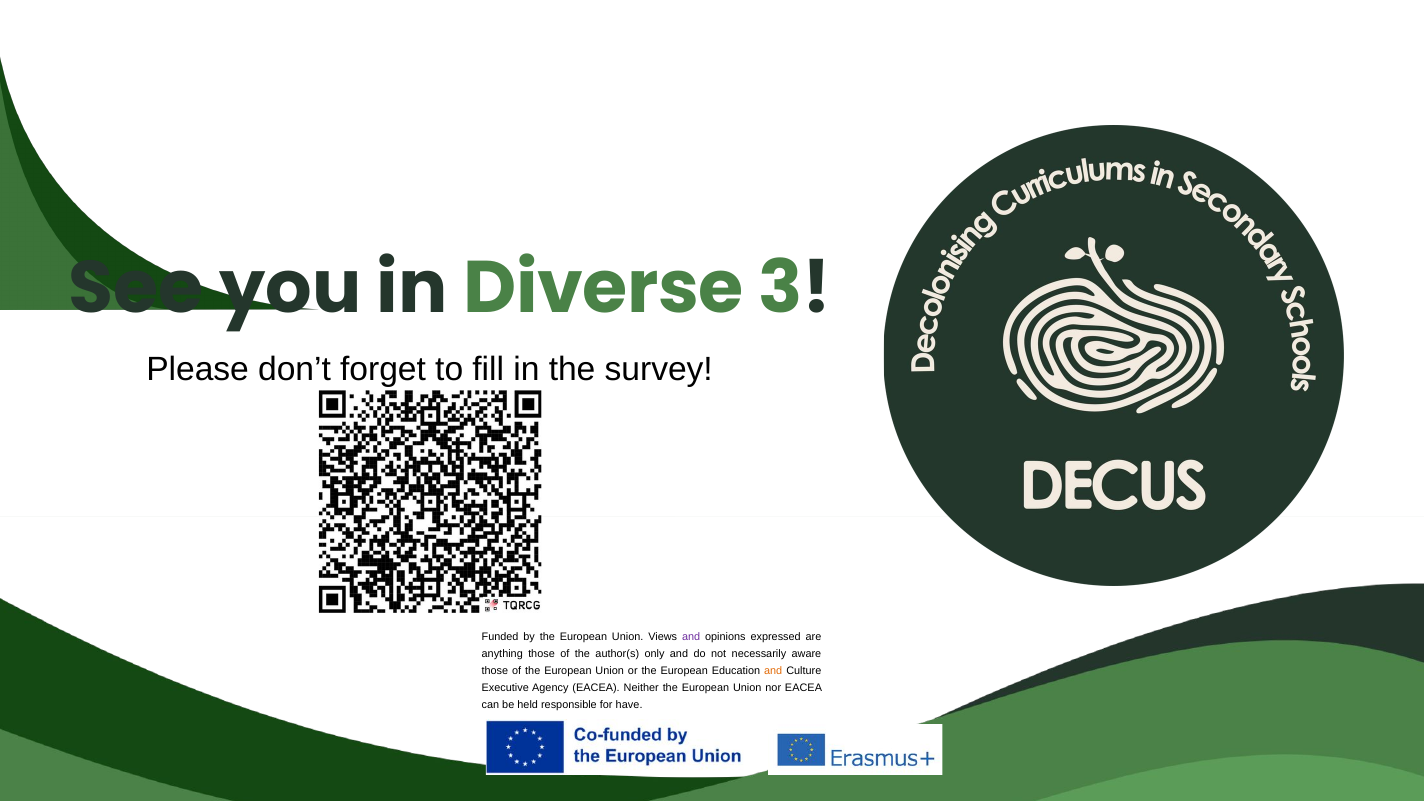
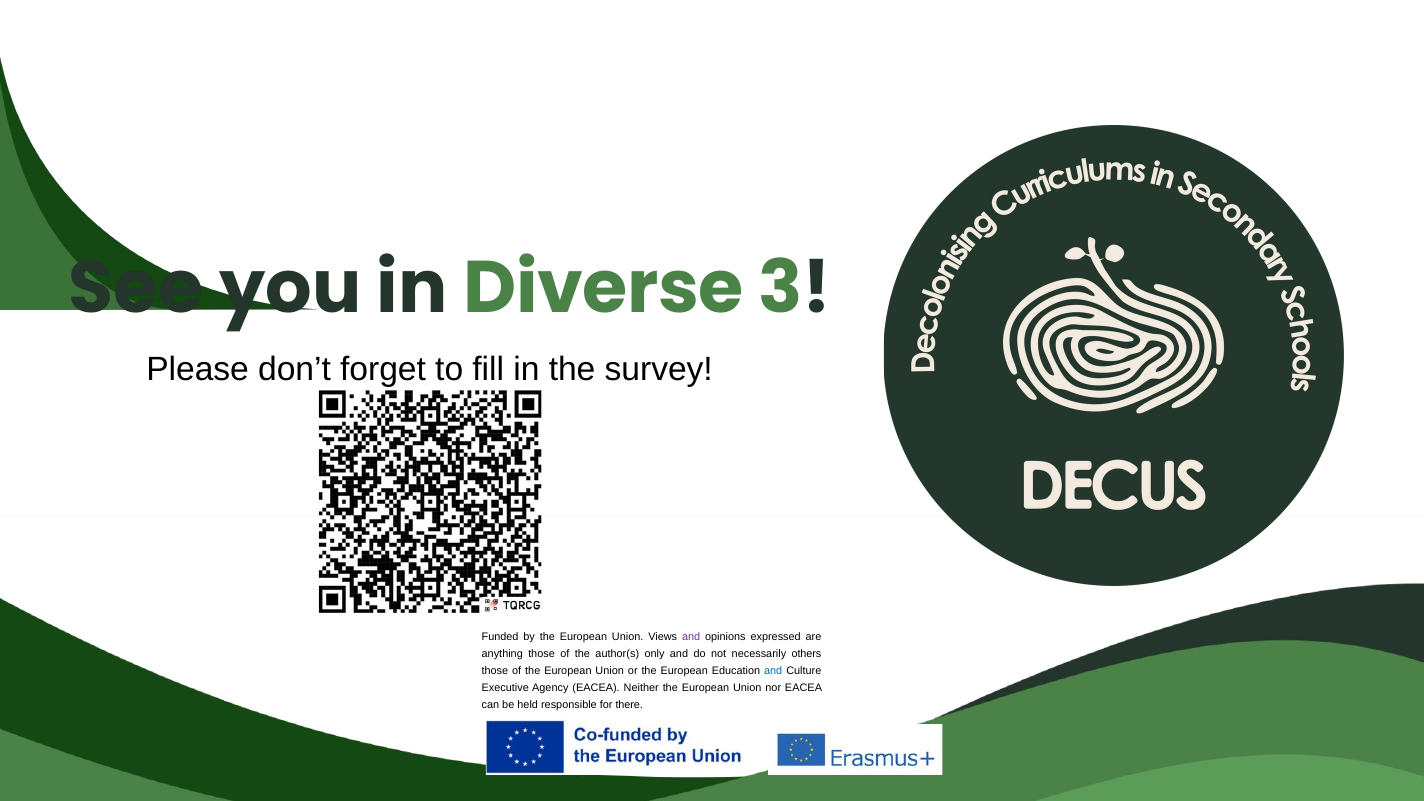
aware: aware -> others (806, 654)
and colour: orange -> blue (773, 671)
have: have -> there (629, 705)
